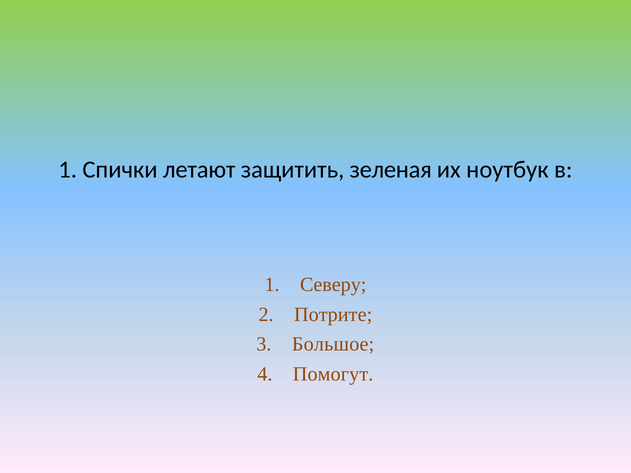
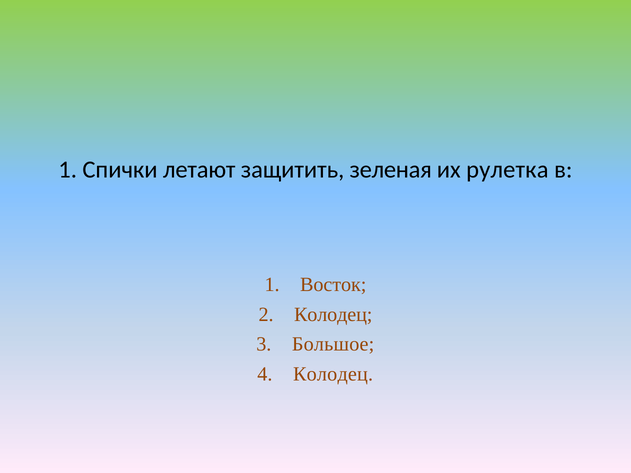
ноутбук: ноутбук -> рулетка (507, 170)
Северу: Северу -> Восток (333, 285)
Потрите: Потрите -> Колодец (333, 315)
Помогут: Помогут -> Колодец (333, 374)
